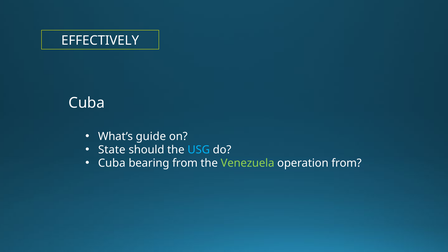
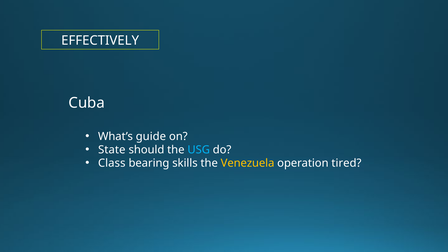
Cuba: Cuba -> Class (112, 163)
bearing from: from -> skills (185, 163)
Venezuela colour: light green -> yellow (248, 163)
operation from: from -> tired (346, 163)
